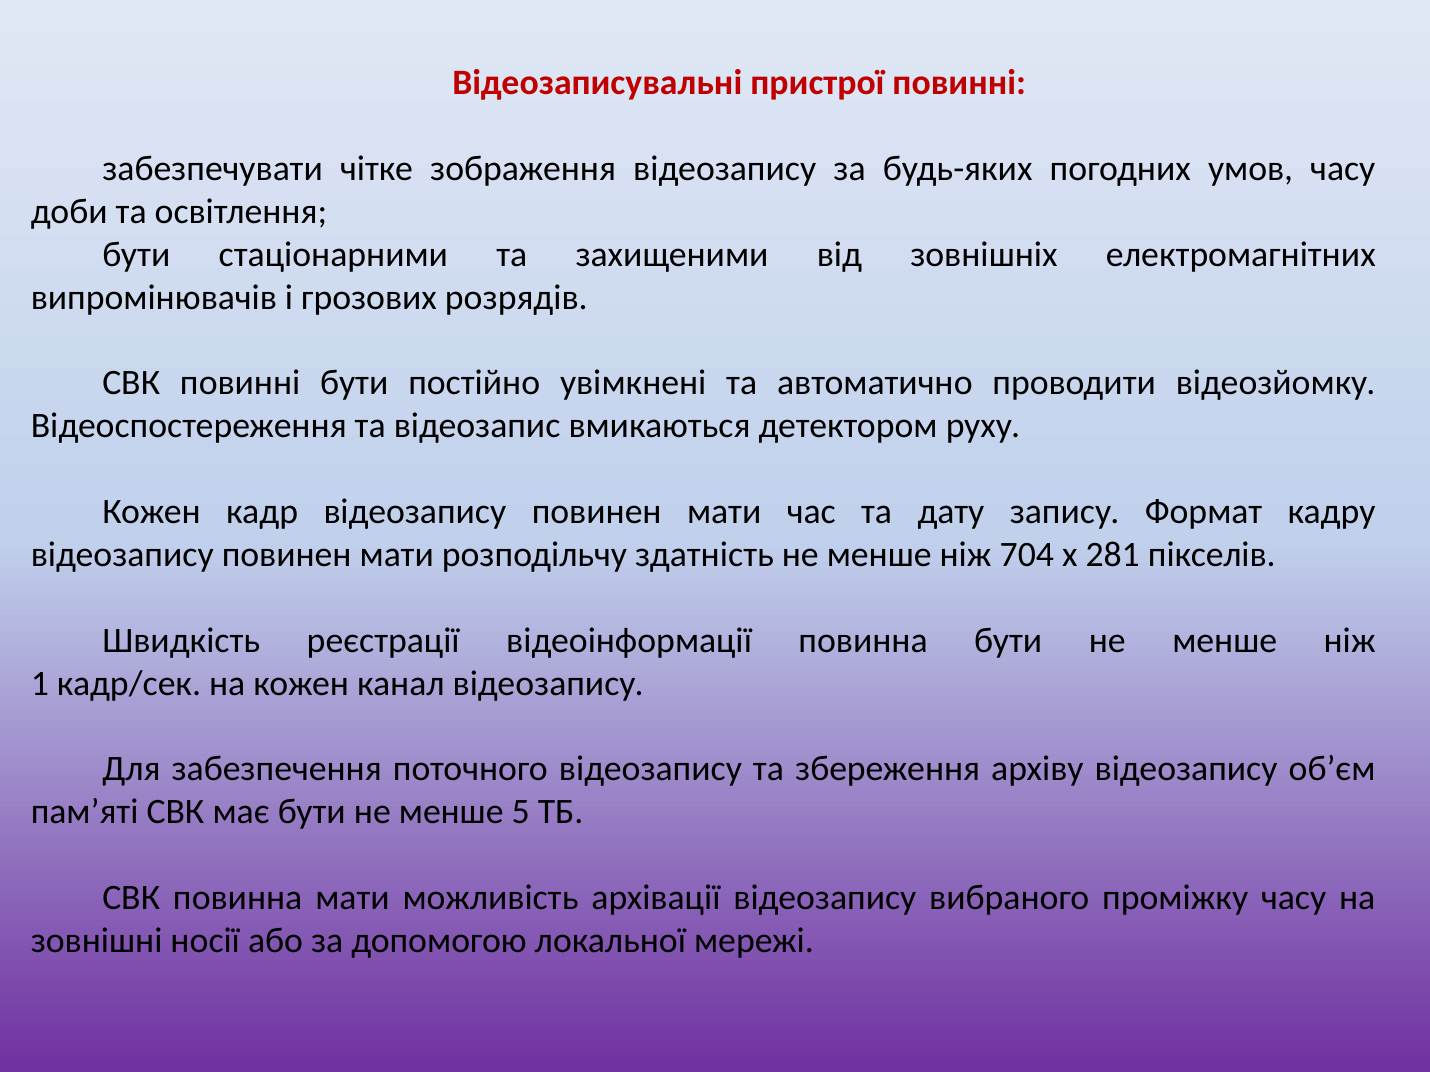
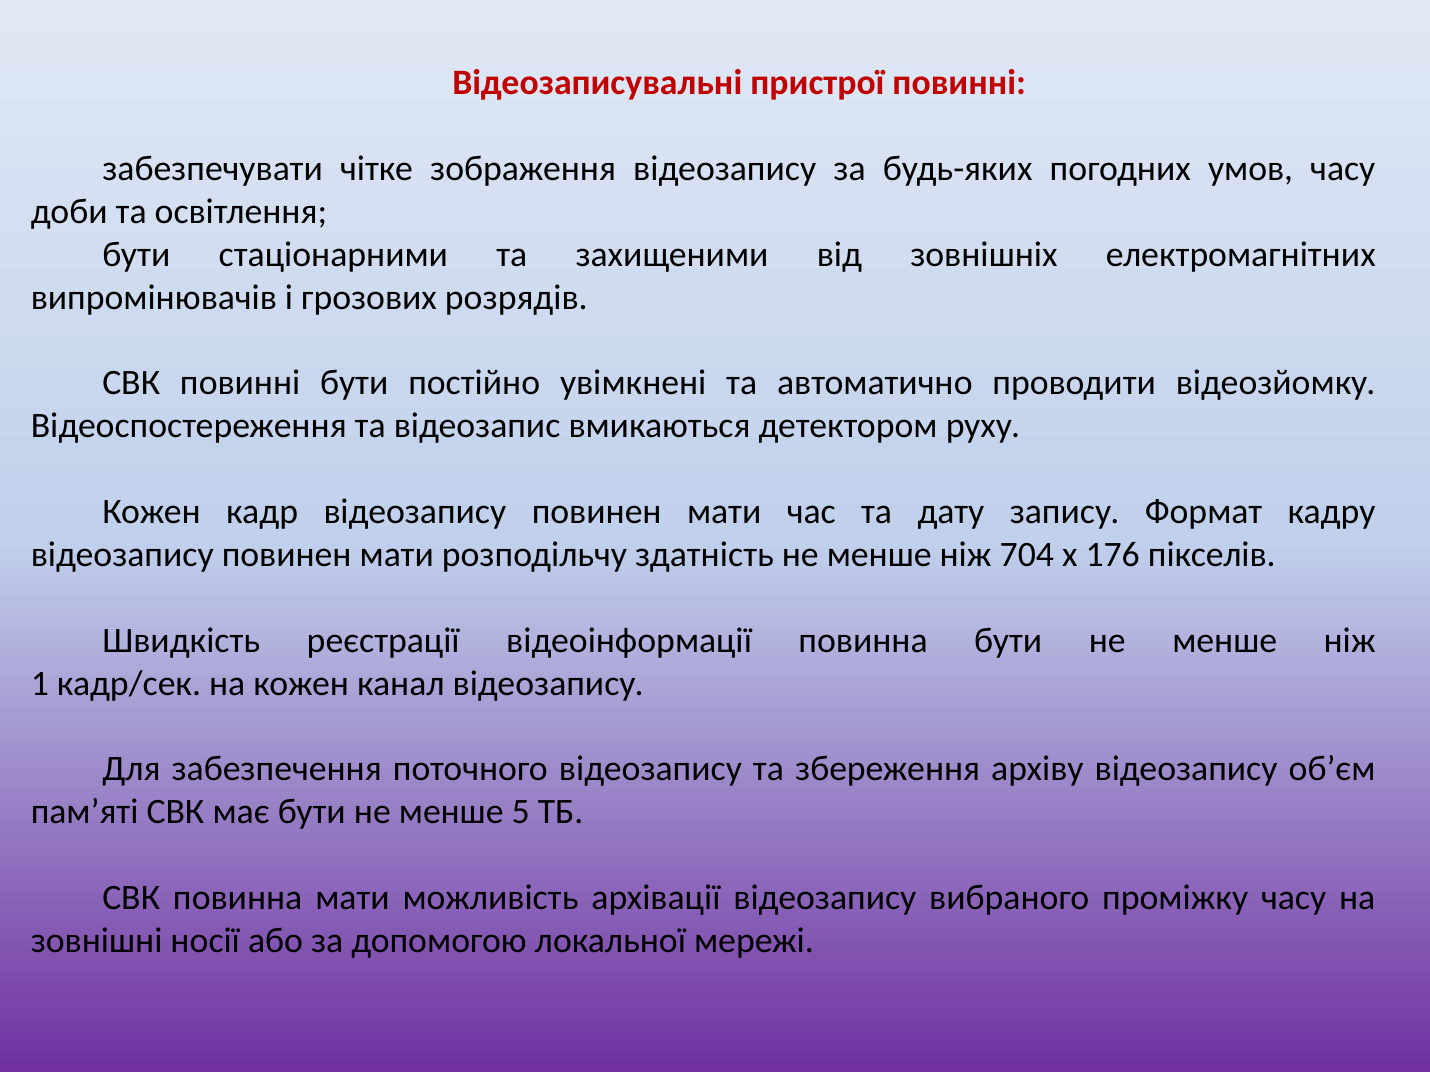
281: 281 -> 176 (1113, 555)
